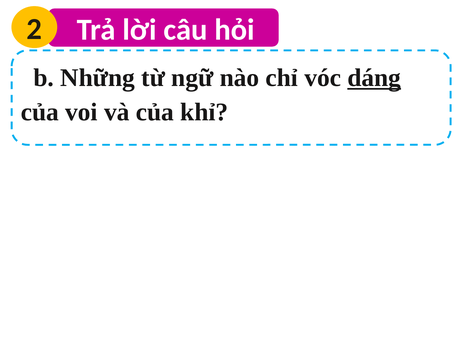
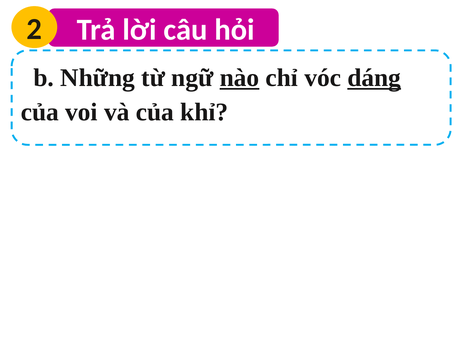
nào underline: none -> present (239, 78)
